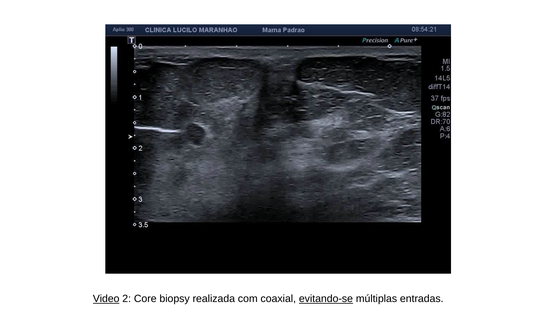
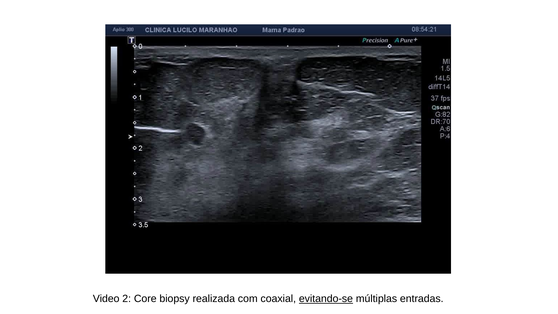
Video underline: present -> none (106, 299)
